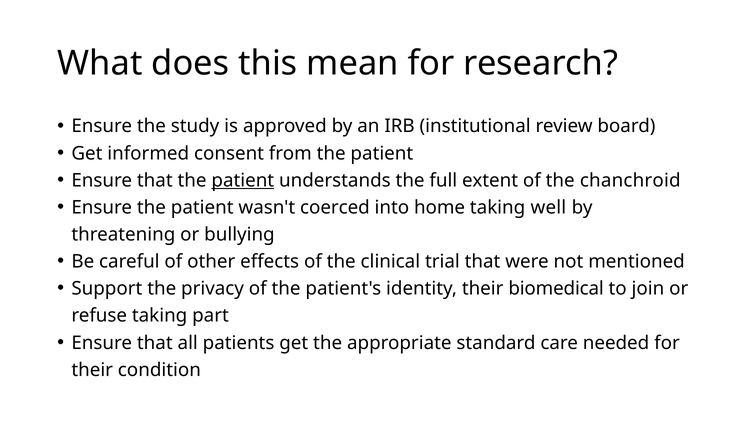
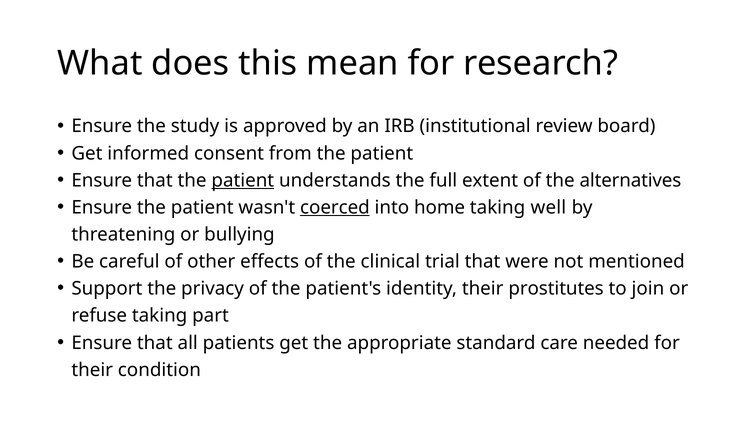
chanchroid: chanchroid -> alternatives (630, 180)
coerced underline: none -> present (335, 207)
biomedical: biomedical -> prostitutes (556, 289)
